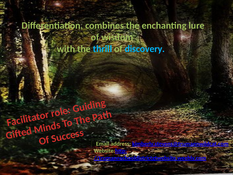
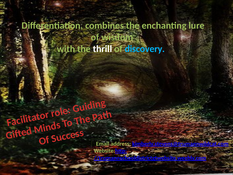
thrill colour: light blue -> white (102, 49)
